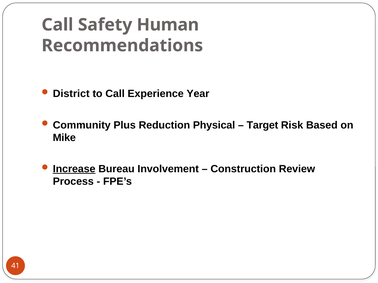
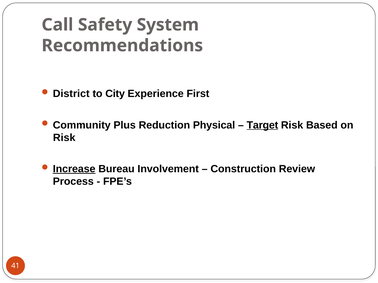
Human: Human -> System (168, 25)
to Call: Call -> City (115, 94)
Year: Year -> First (198, 94)
Target underline: none -> present (262, 125)
Mike: Mike -> Risk (64, 138)
